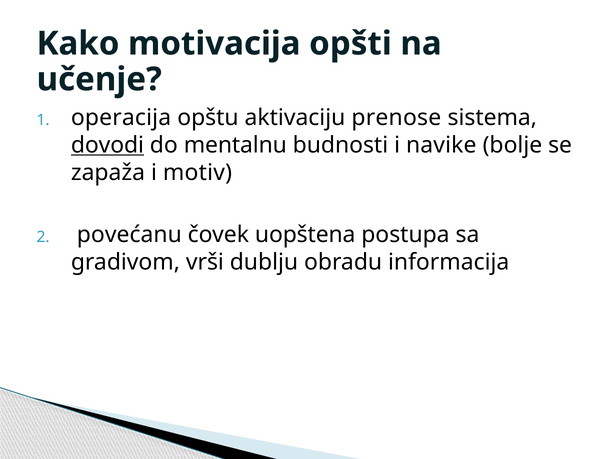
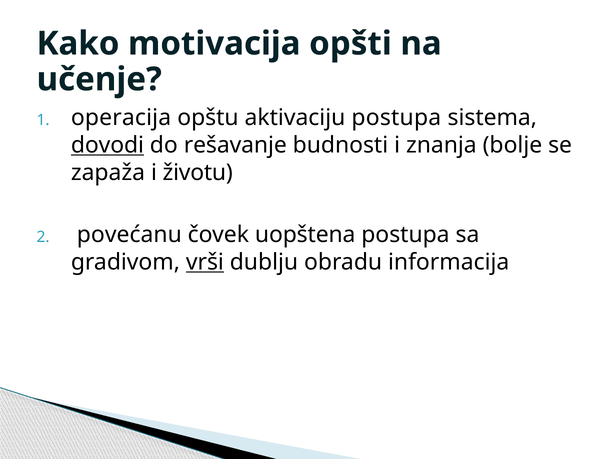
aktivaciju prenose: prenose -> postupa (396, 117)
mentalnu: mentalnu -> rešavanje (235, 145)
navike: navike -> znanja (441, 145)
motiv: motiv -> životu (198, 172)
vrši underline: none -> present (205, 262)
